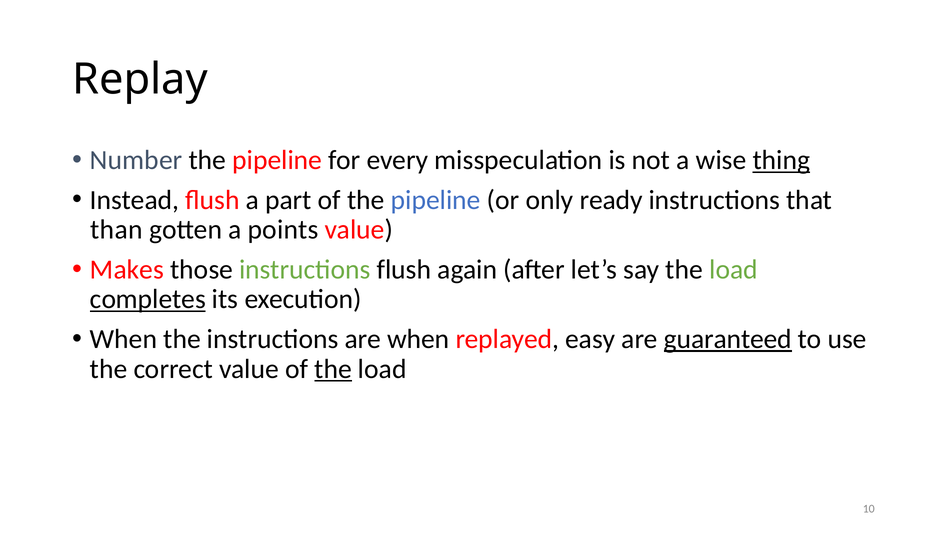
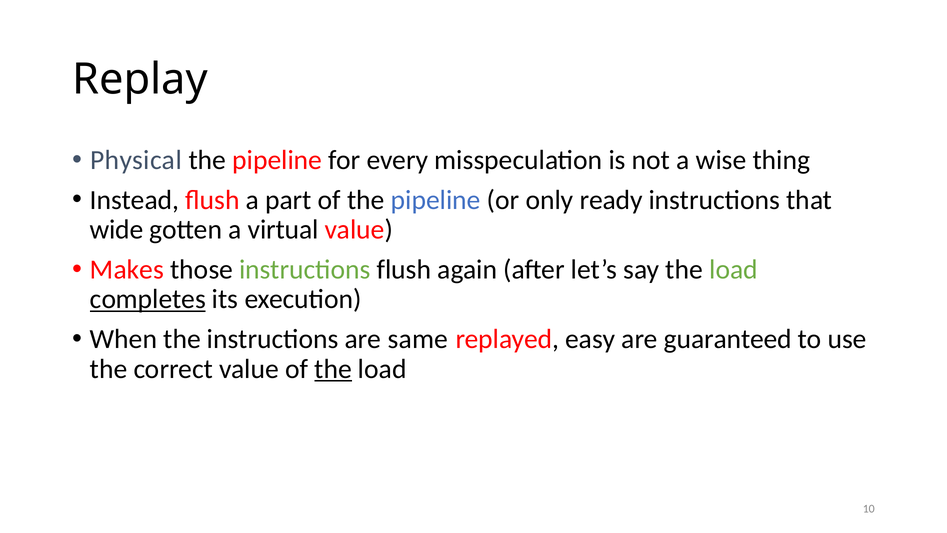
Number: Number -> Physical (136, 160)
thing underline: present -> none (781, 160)
than: than -> wide (117, 230)
points: points -> virtual (283, 230)
are when: when -> same (418, 339)
guaranteed underline: present -> none (728, 339)
